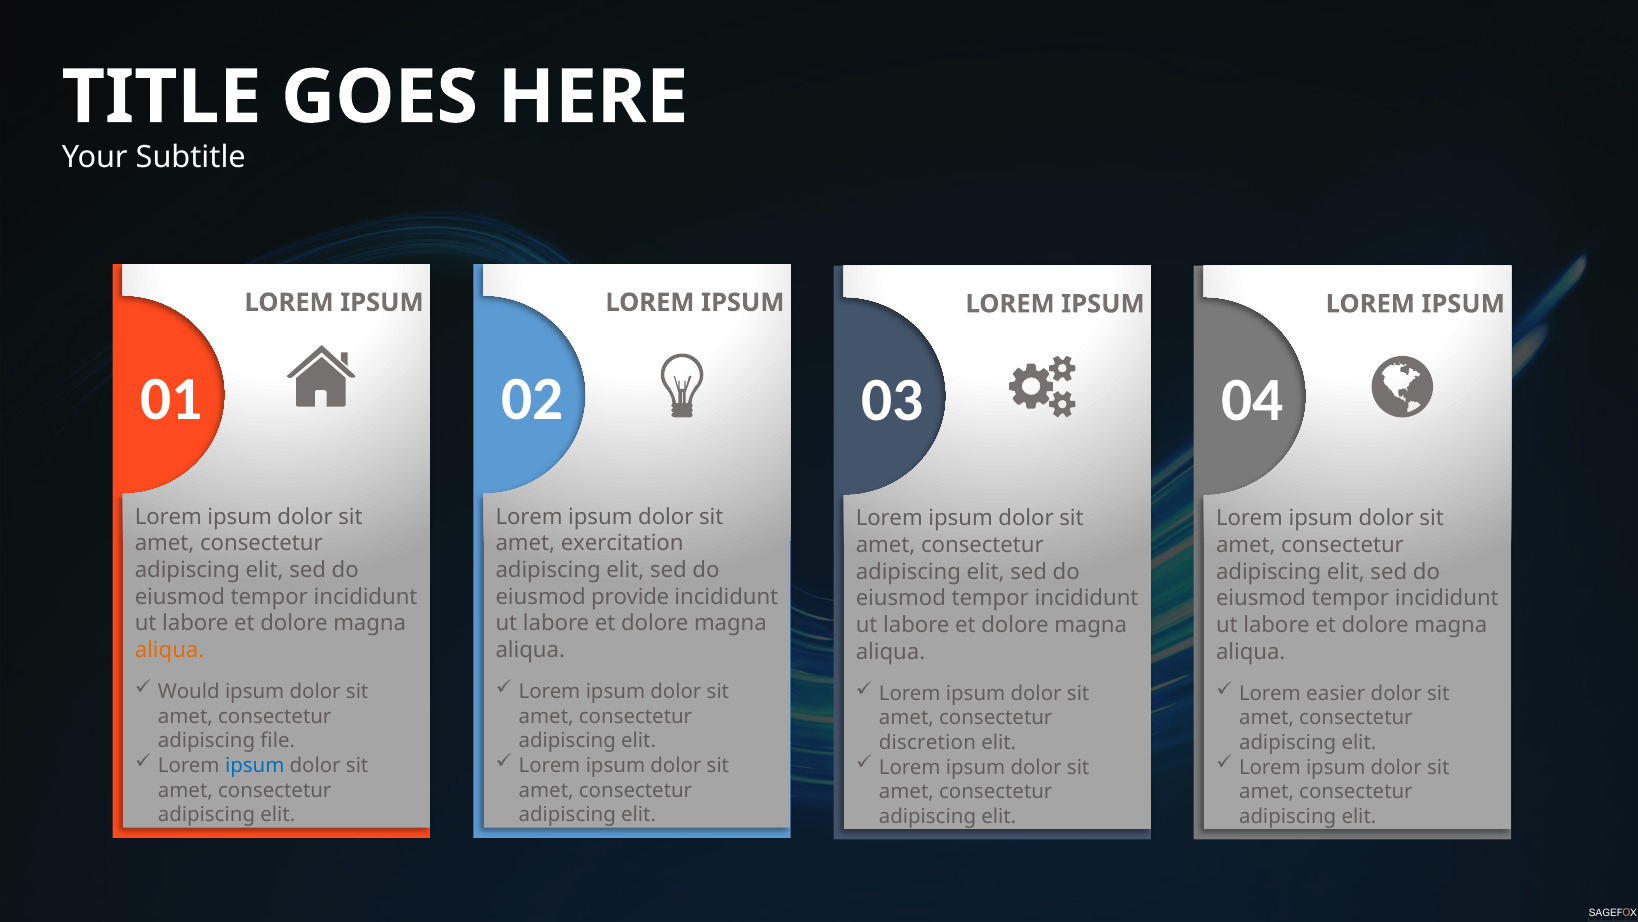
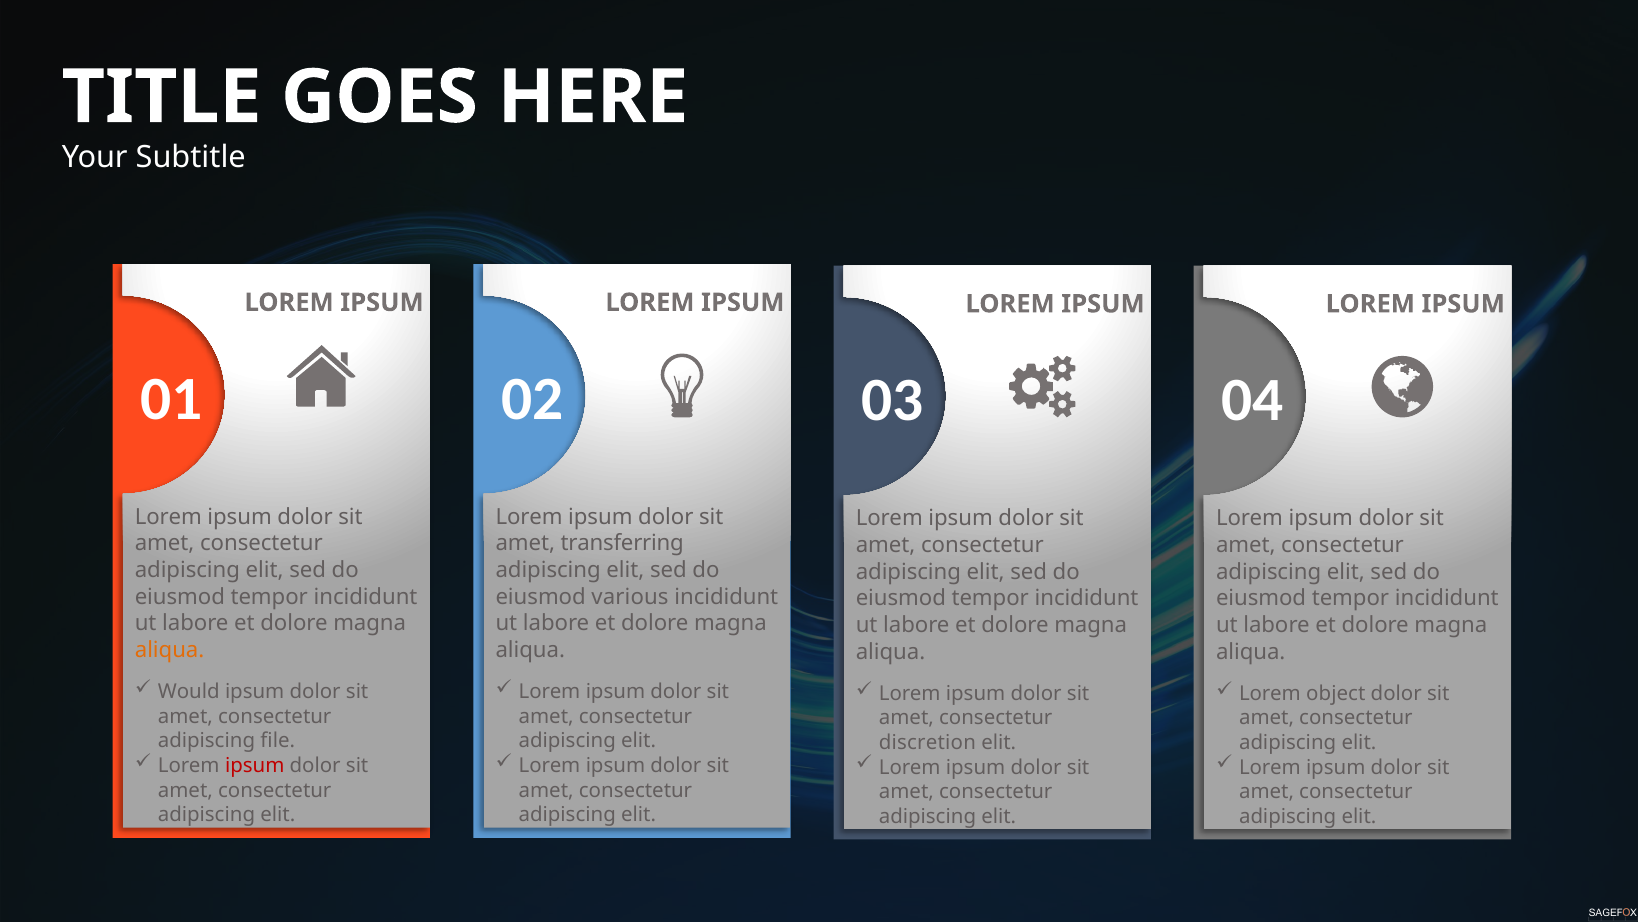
exercitation: exercitation -> transferring (622, 543)
provide: provide -> various (630, 596)
easier: easier -> object (1336, 693)
ipsum colour: blue -> red (255, 765)
